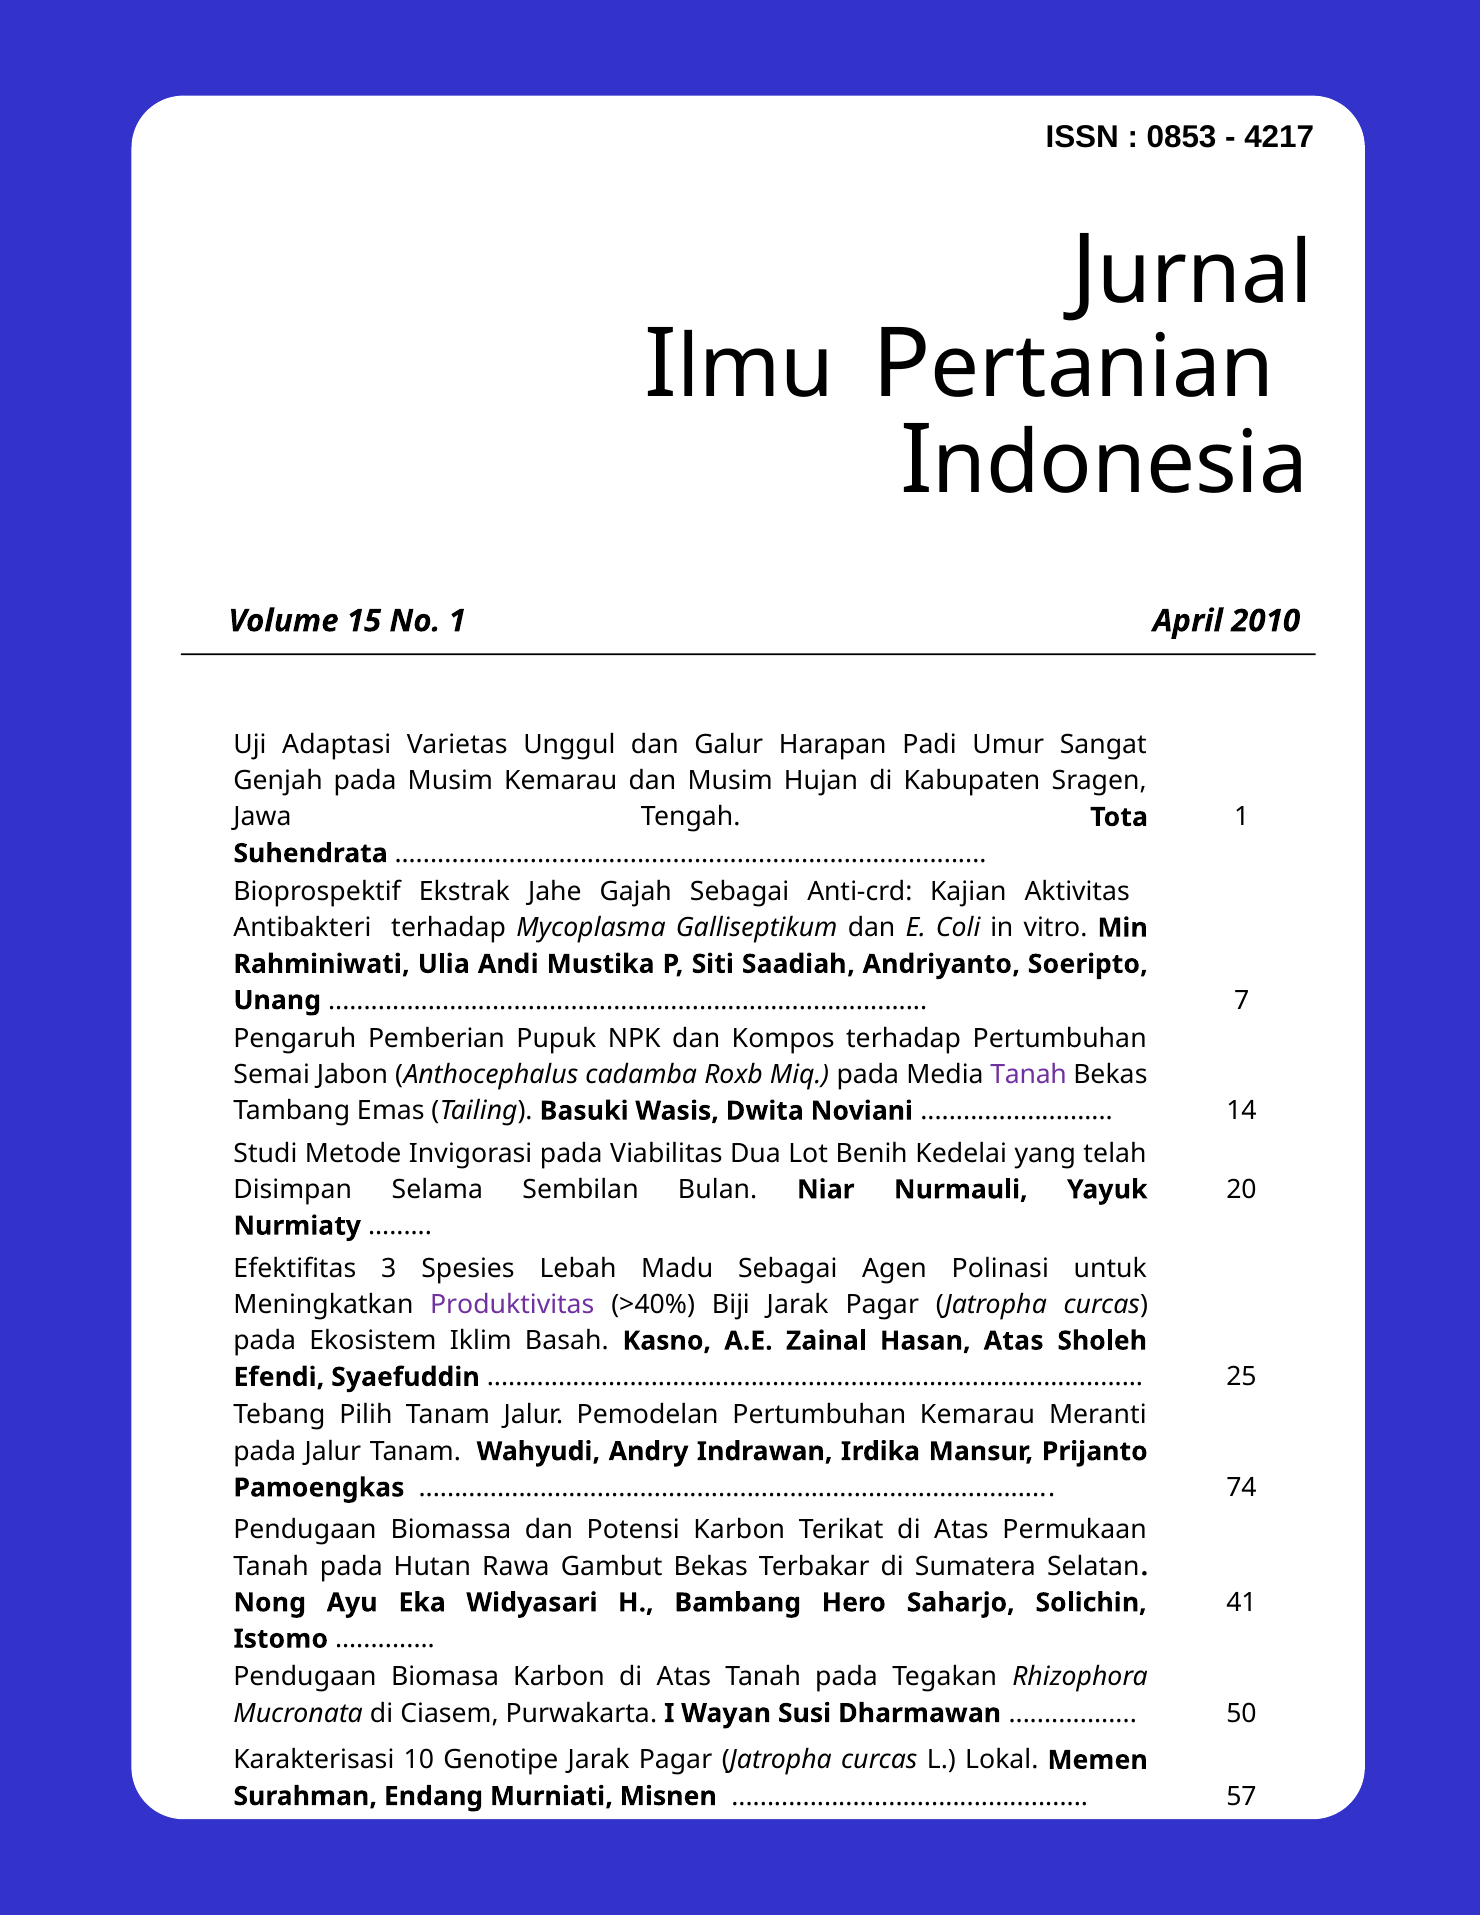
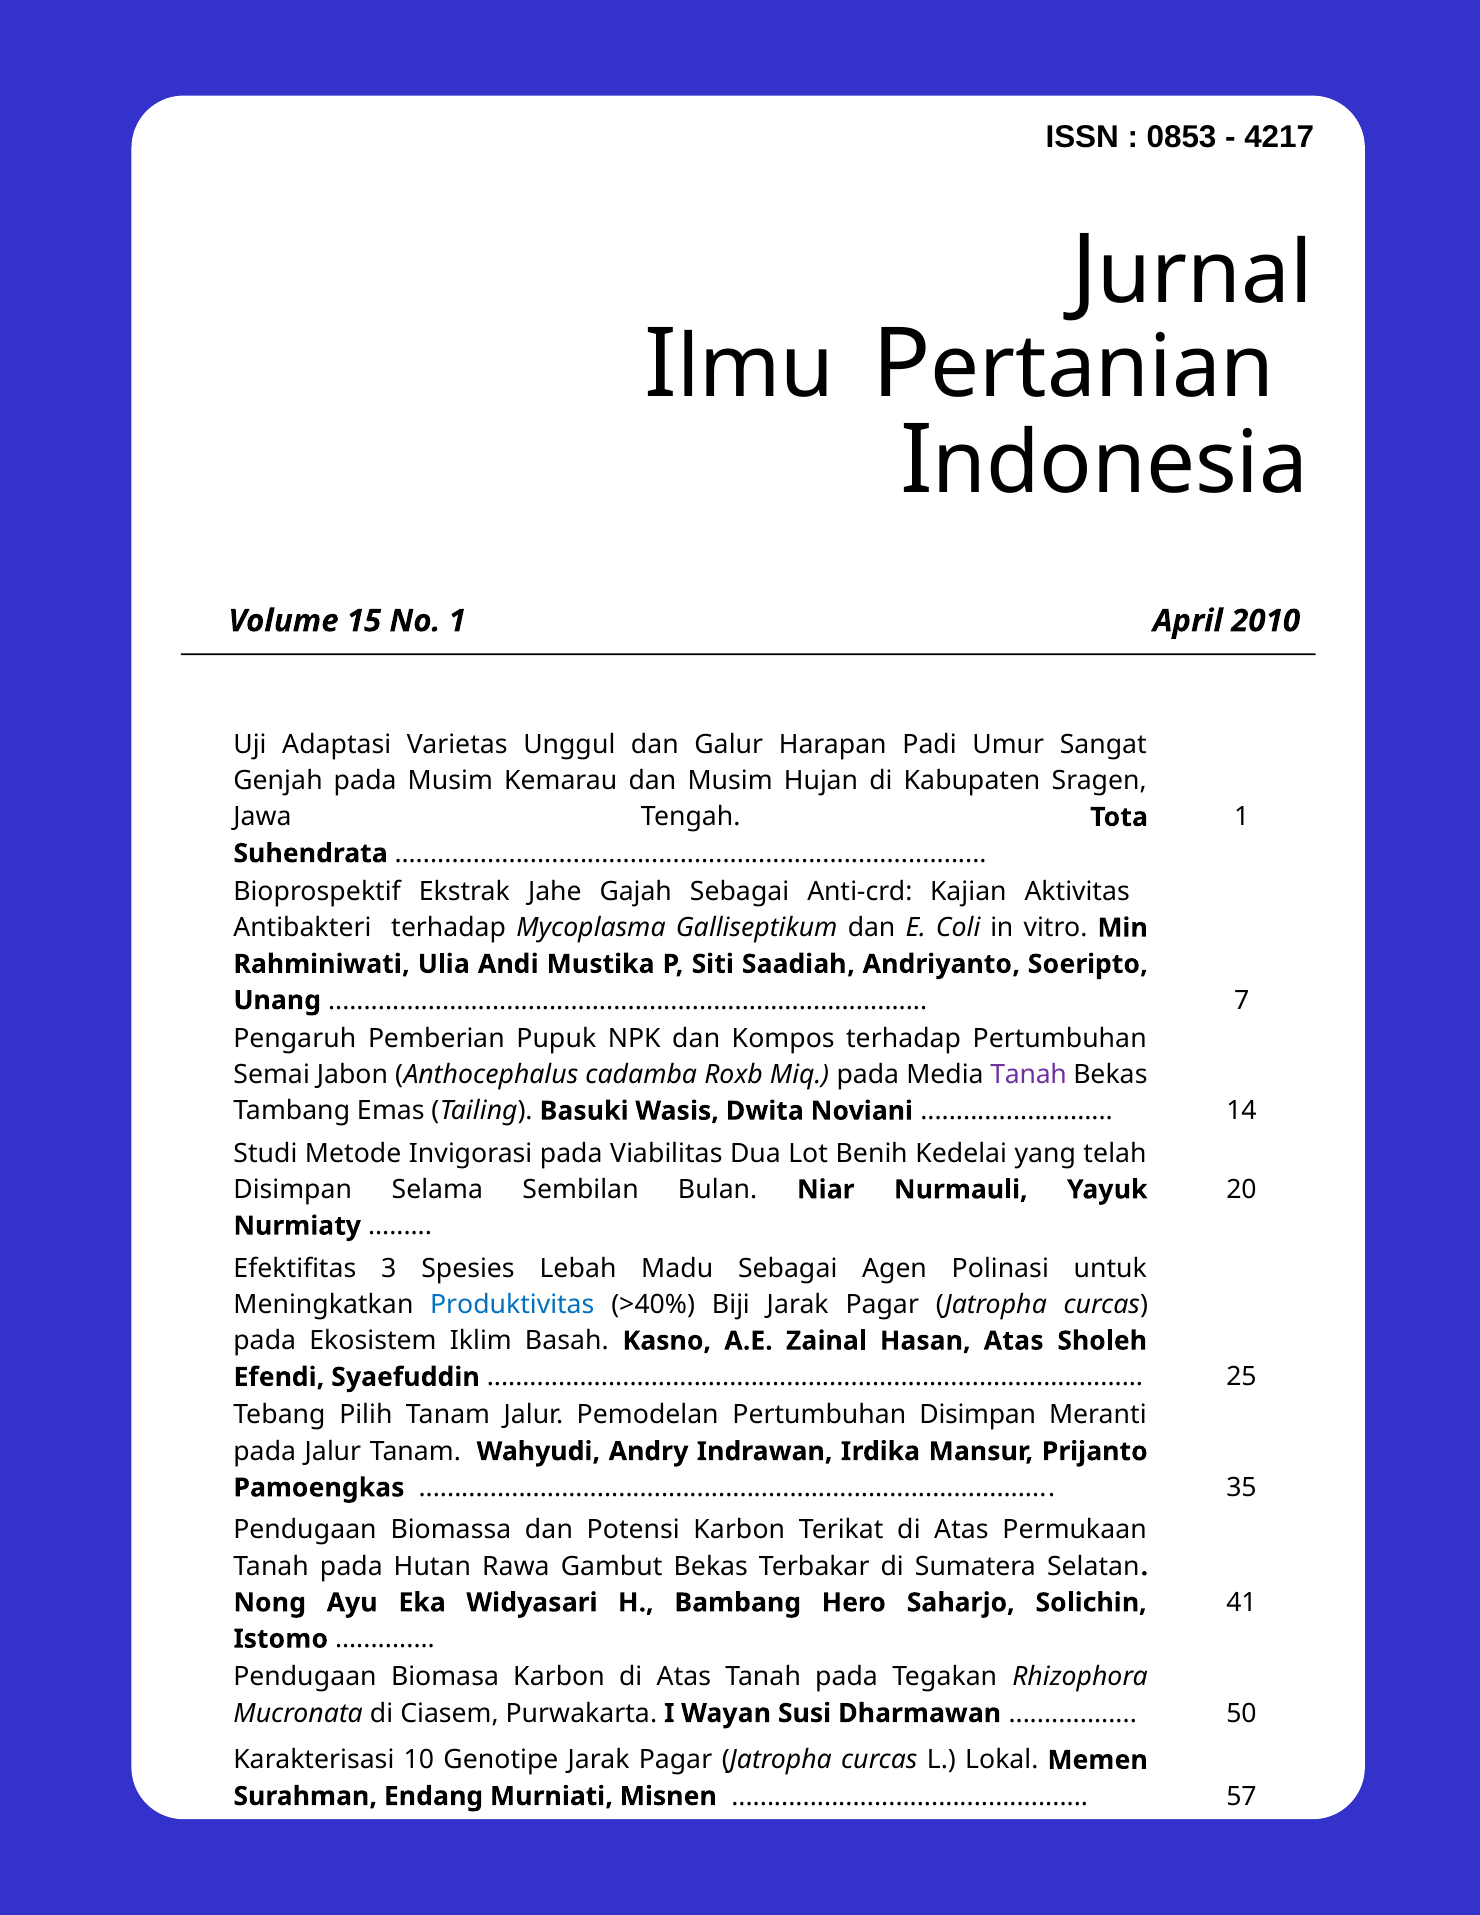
Produktivitas colour: purple -> blue (512, 1305)
Pertumbuhan Kemarau: Kemarau -> Disimpan (978, 1415)
74: 74 -> 35 (1241, 1488)
